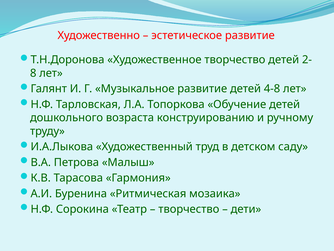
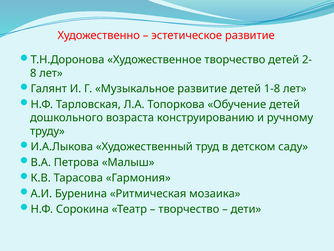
4-8: 4-8 -> 1-8 (272, 89)
